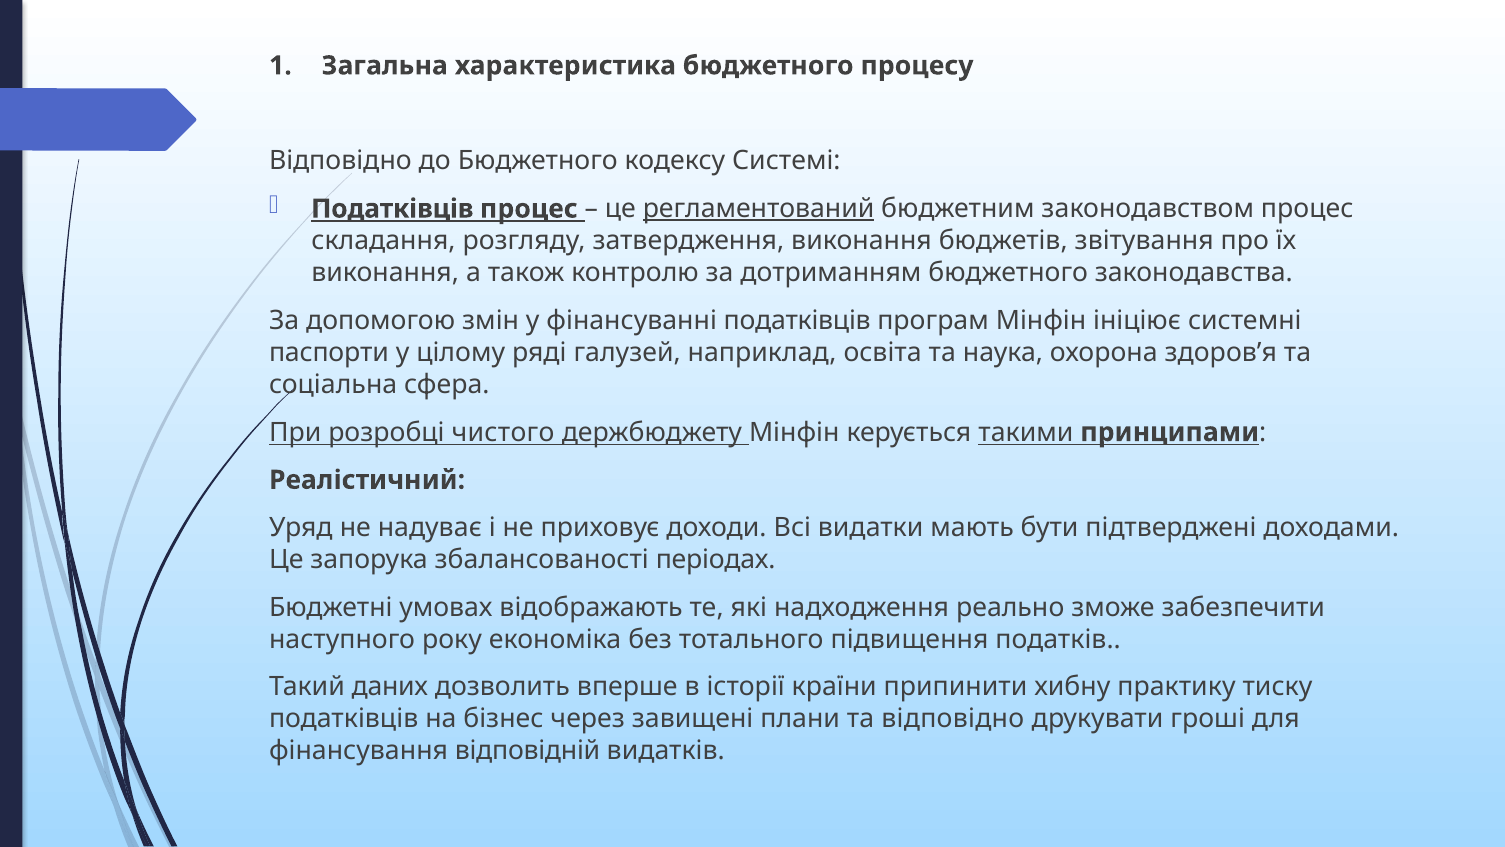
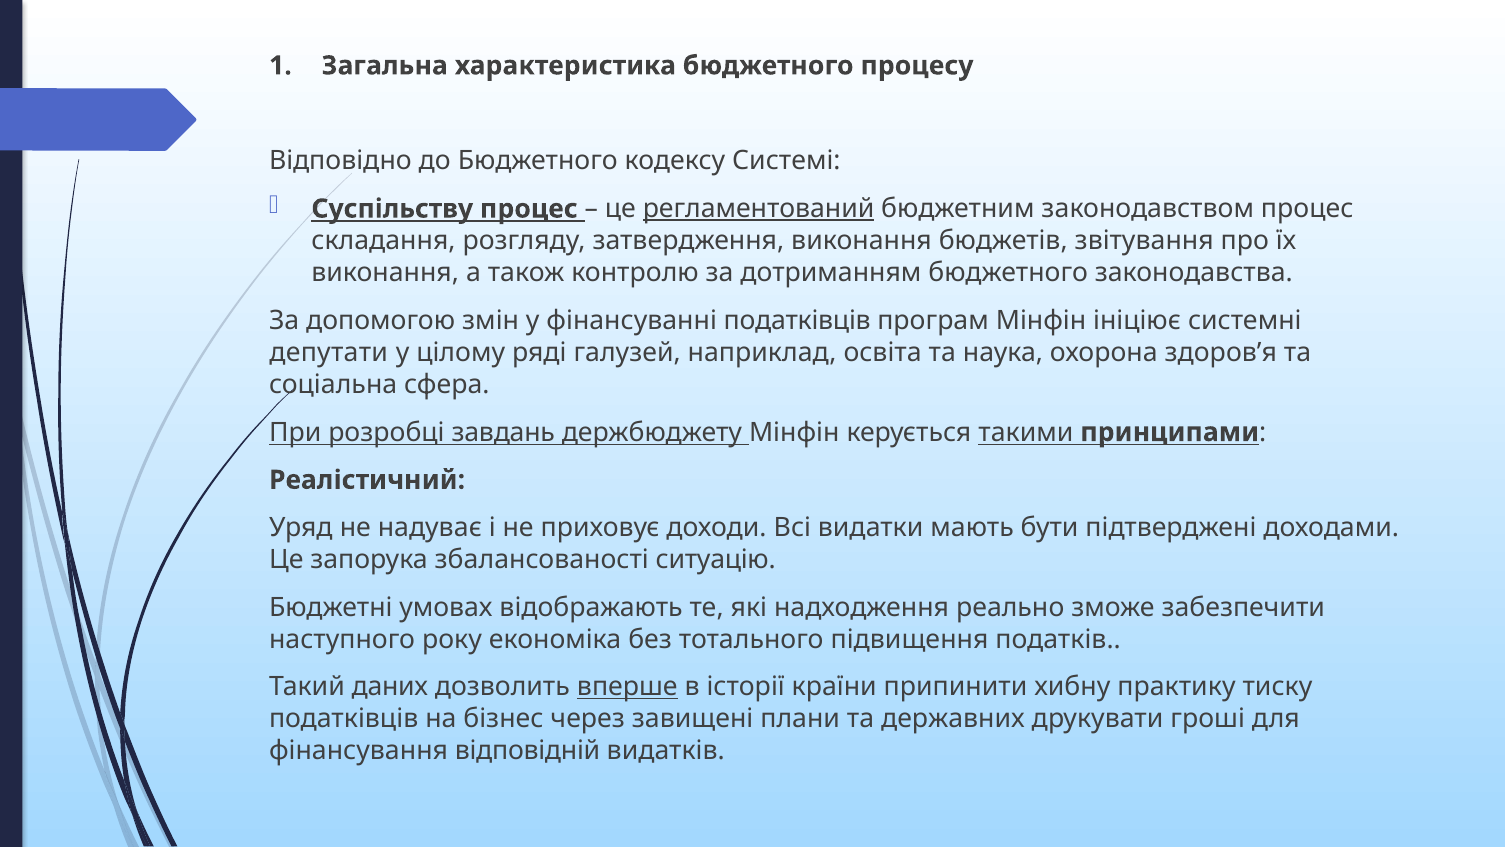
Податківців: Податківців -> Суспільству (392, 209)
паспорти: паспорти -> депутати (329, 352)
чистого: чистого -> завдань (503, 432)
періодах: періодах -> ситуацію (716, 559)
вперше underline: none -> present (627, 687)
та відповідно: відповідно -> державних (953, 719)
